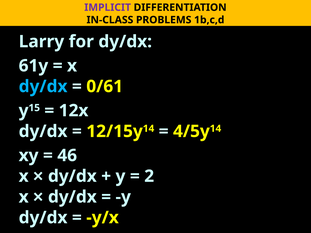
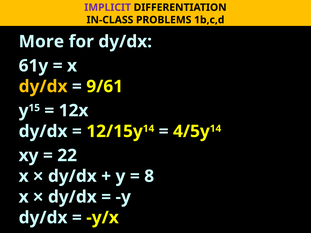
Larry: Larry -> More (41, 42)
dy/dx colour: light blue -> yellow (43, 87)
0/61: 0/61 -> 9/61 (105, 87)
46: 46 -> 22 (67, 156)
2: 2 -> 8 (149, 176)
